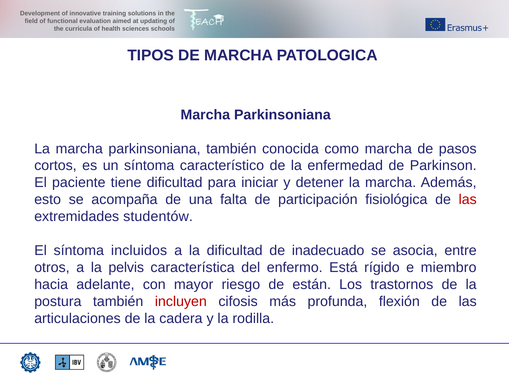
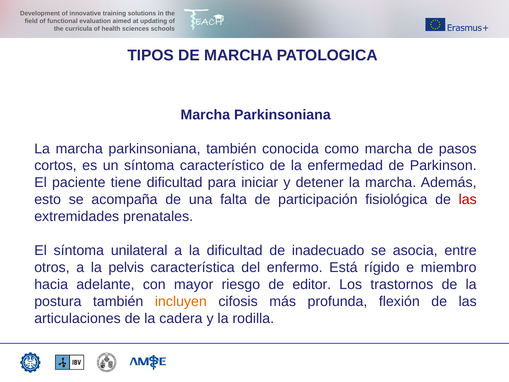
studentów: studentów -> prenatales (158, 216)
incluidos: incluidos -> unilateral (139, 250)
están: están -> editor (312, 284)
incluyen colour: red -> orange (181, 301)
